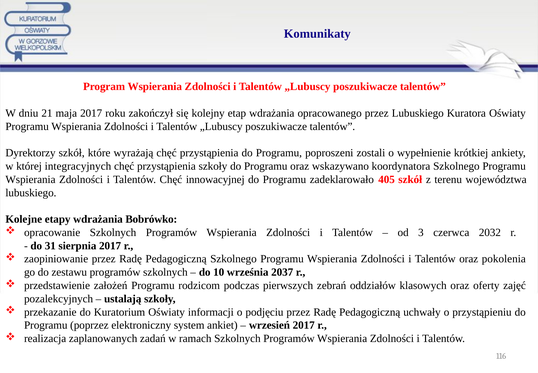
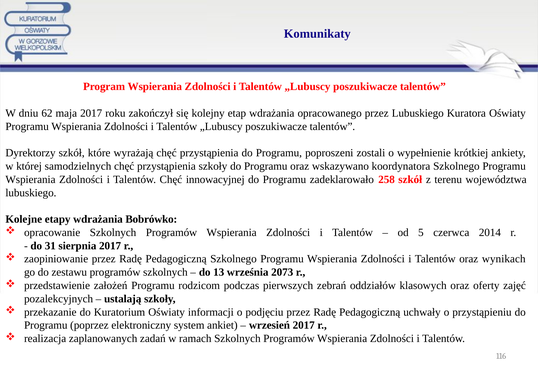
21: 21 -> 62 (47, 113)
integracyjnych: integracyjnych -> samodzielnych (78, 166)
405: 405 -> 258 (387, 179)
3: 3 -> 5 (421, 232)
2032: 2032 -> 2014 (490, 232)
pokolenia: pokolenia -> wynikach (504, 259)
10: 10 -> 13 (219, 272)
2037: 2037 -> 2073 (282, 272)
